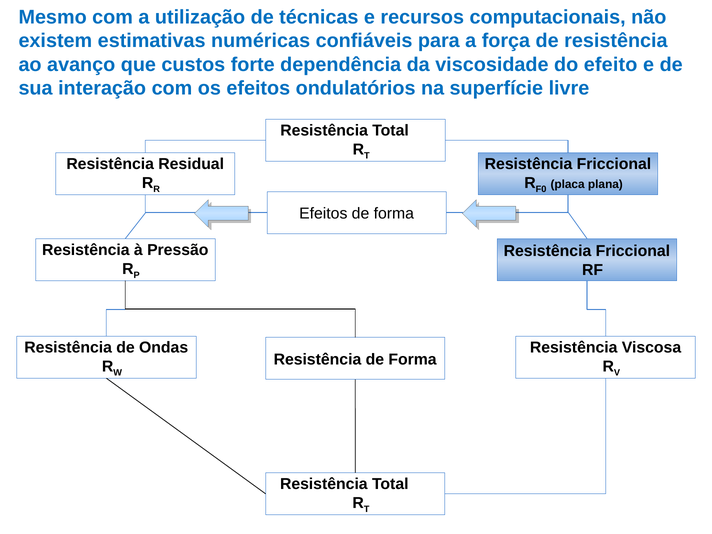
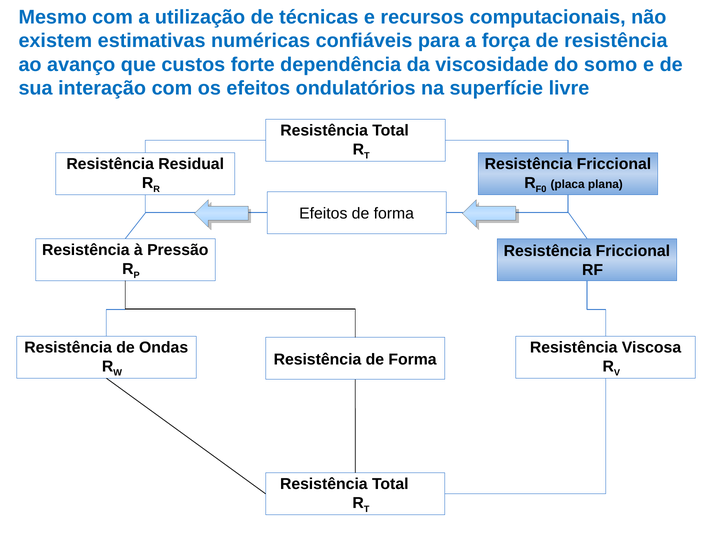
efeito: efeito -> somo (611, 65)
